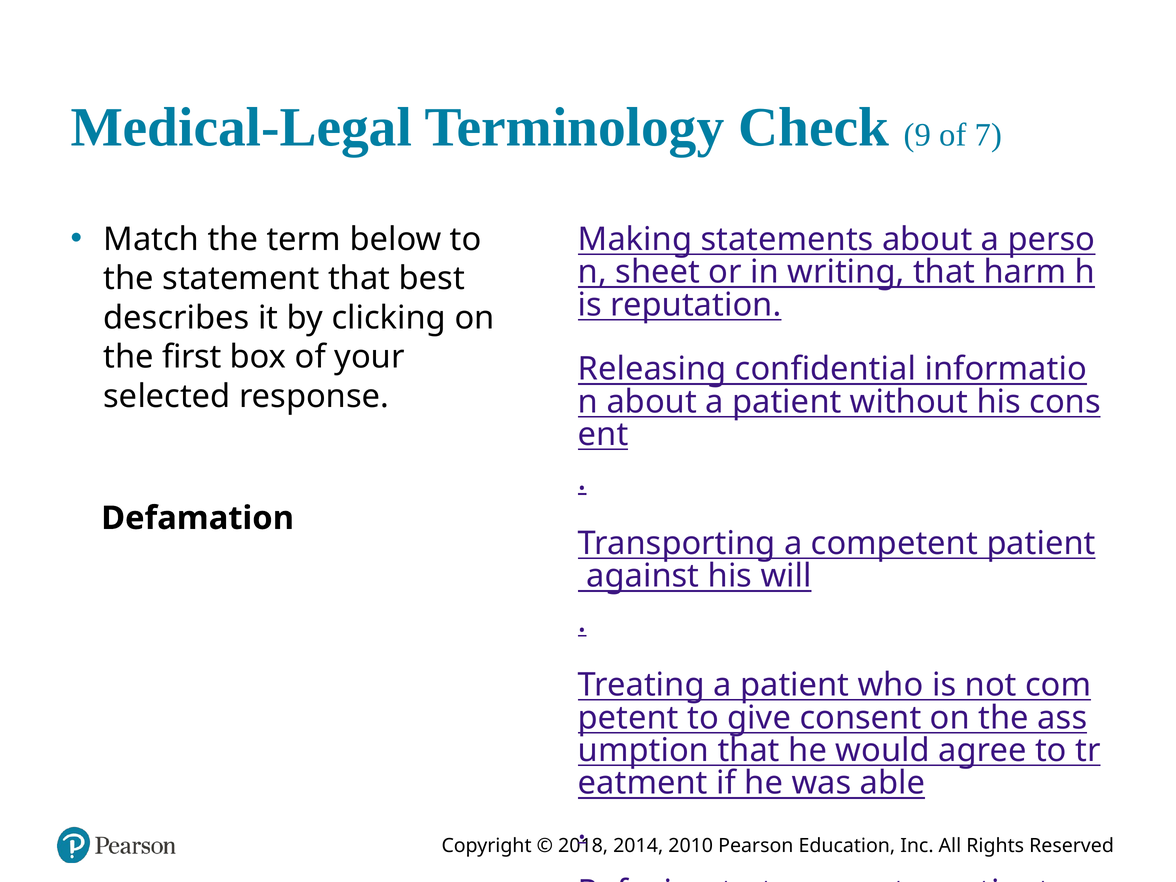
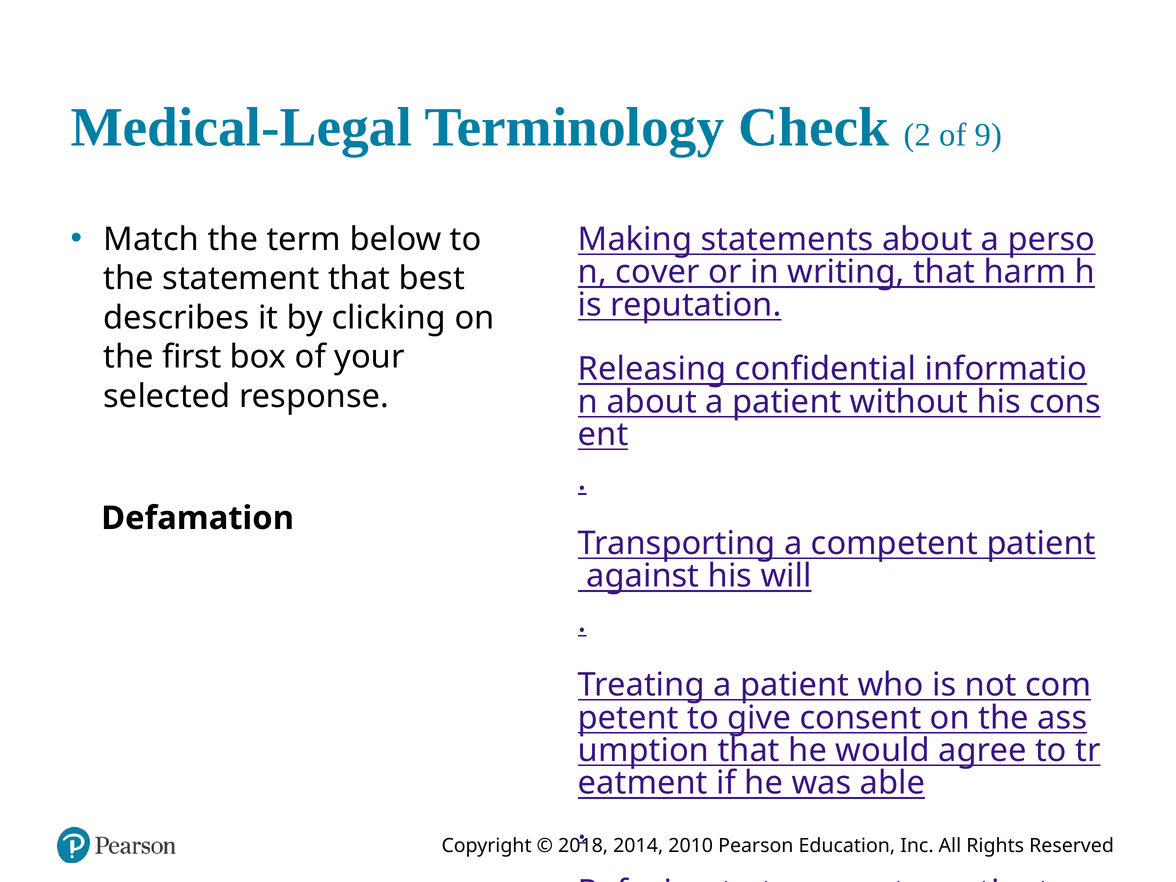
9: 9 -> 2 (918, 135)
7: 7 -> 9 (988, 135)
sheet: sheet -> cover (658, 272)
